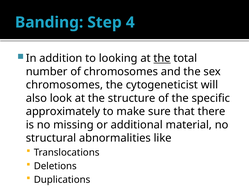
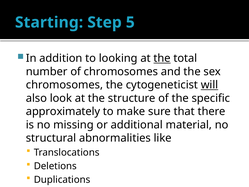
Banding: Banding -> Starting (49, 22)
4: 4 -> 5 (130, 22)
will underline: none -> present (209, 85)
